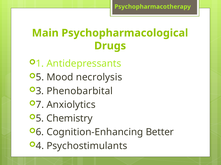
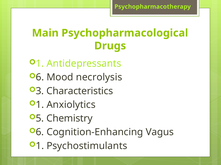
5: 5 -> 6 (40, 78)
Phenobarbital: Phenobarbital -> Characteristics (80, 91)
7: 7 -> 1 (40, 105)
Better: Better -> Vagus (160, 133)
4: 4 -> 1 (40, 146)
